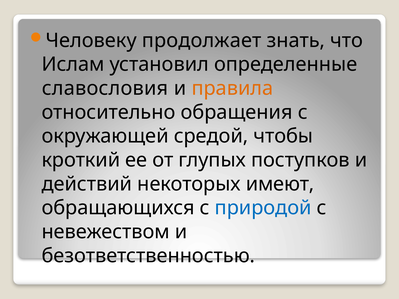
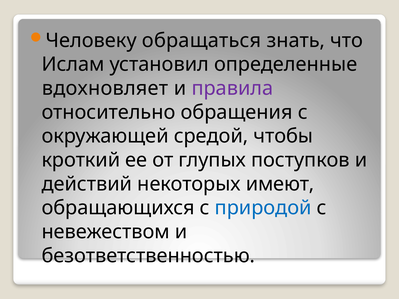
продолжает: продолжает -> обращаться (202, 40)
славословия: славословия -> вдохновляет (105, 88)
правила colour: orange -> purple (232, 88)
